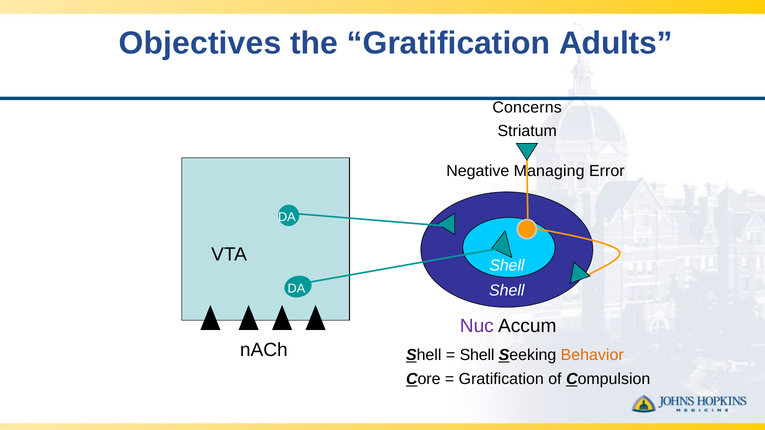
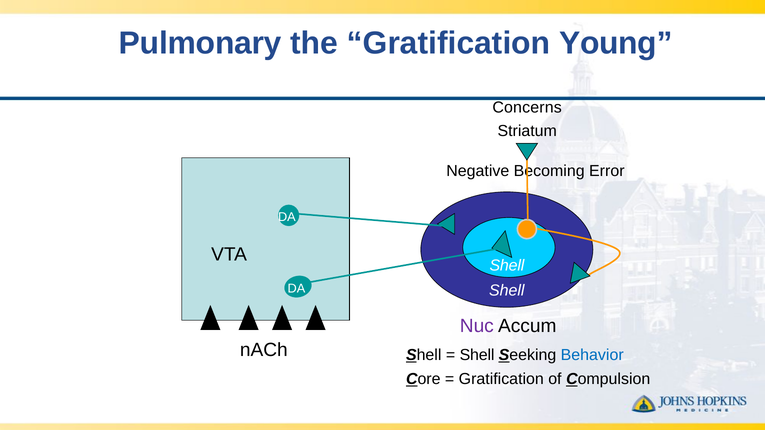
Objectives: Objectives -> Pulmonary (200, 43)
Adults: Adults -> Young (616, 43)
Managing: Managing -> Becoming (549, 171)
Behavior colour: orange -> blue (592, 355)
